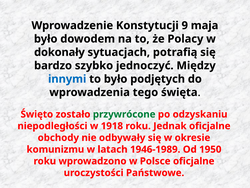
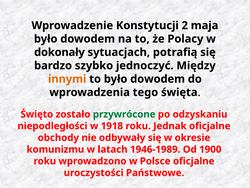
9: 9 -> 2 (185, 25)
innymi colour: blue -> orange (67, 79)
to było podjętych: podjętych -> dowodem (158, 79)
1950: 1950 -> 1900 (210, 149)
